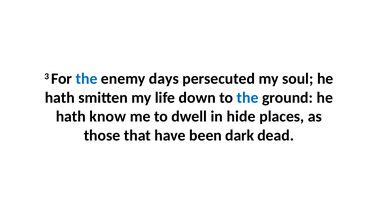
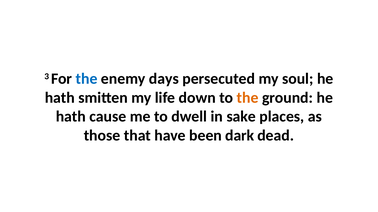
the colour: blue -> orange (248, 98)
know: know -> cause (108, 117)
hide: hide -> sake (241, 117)
